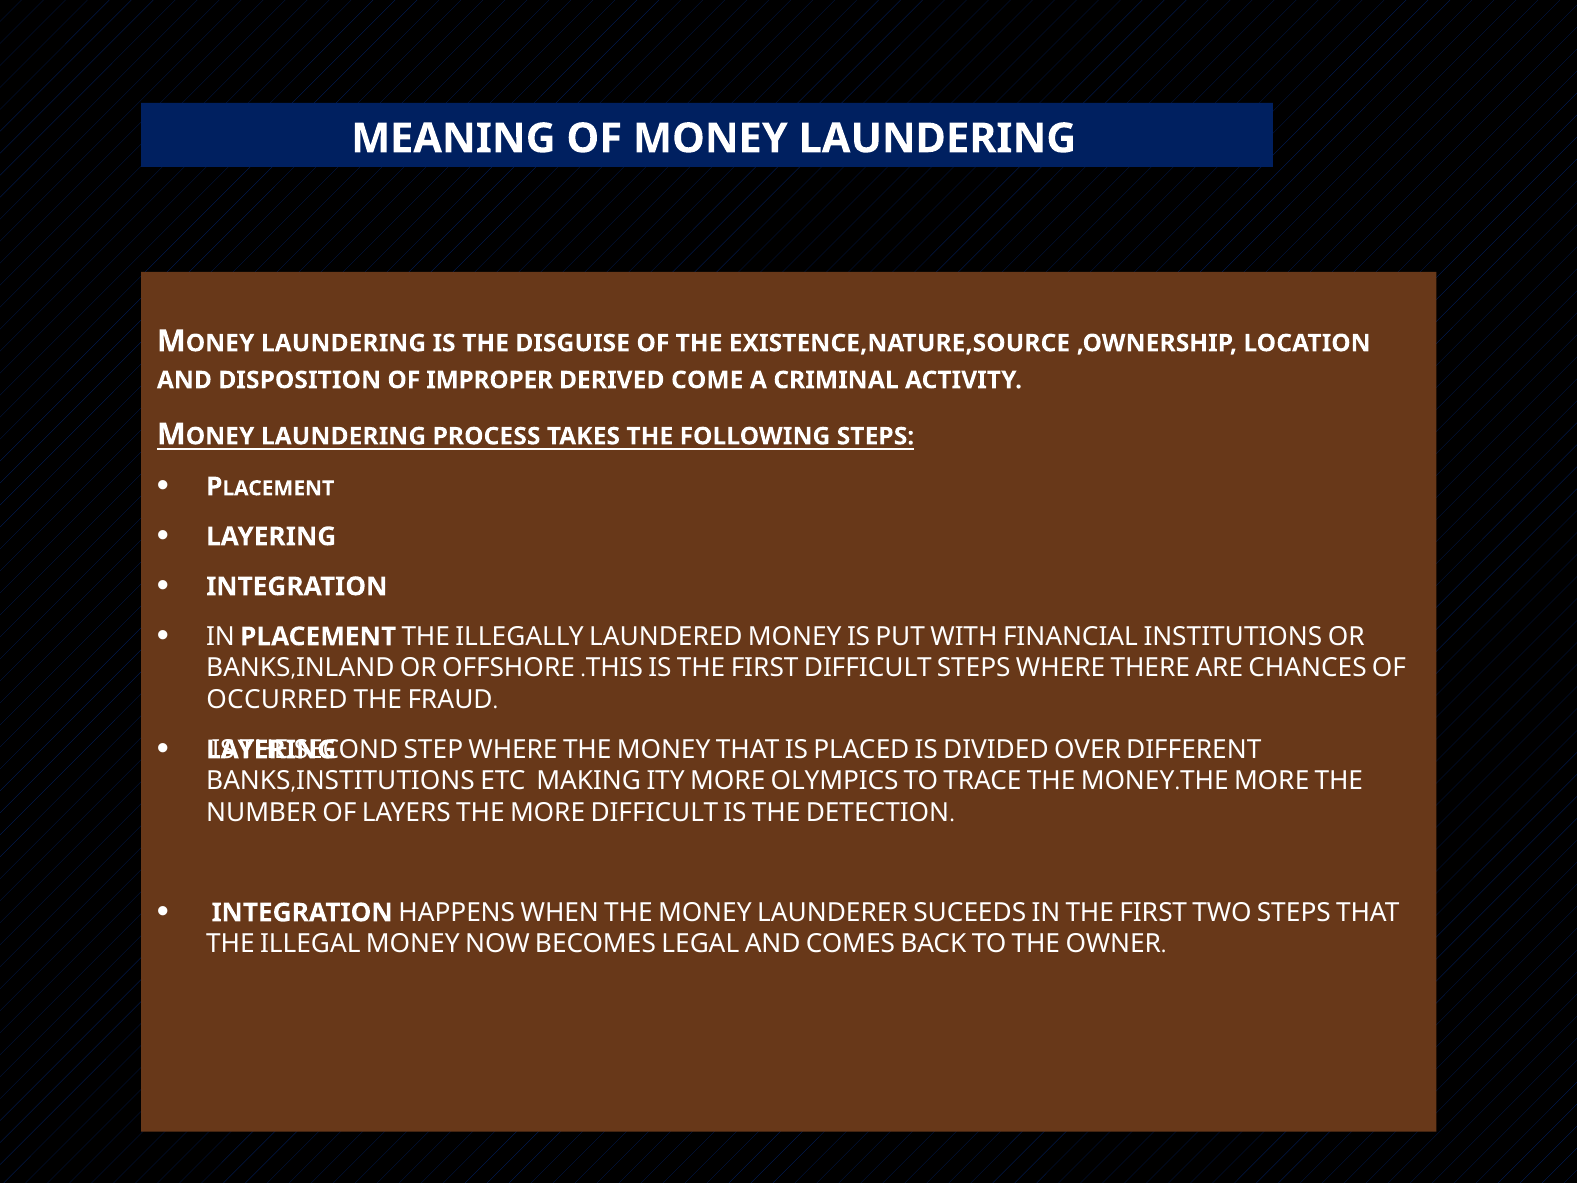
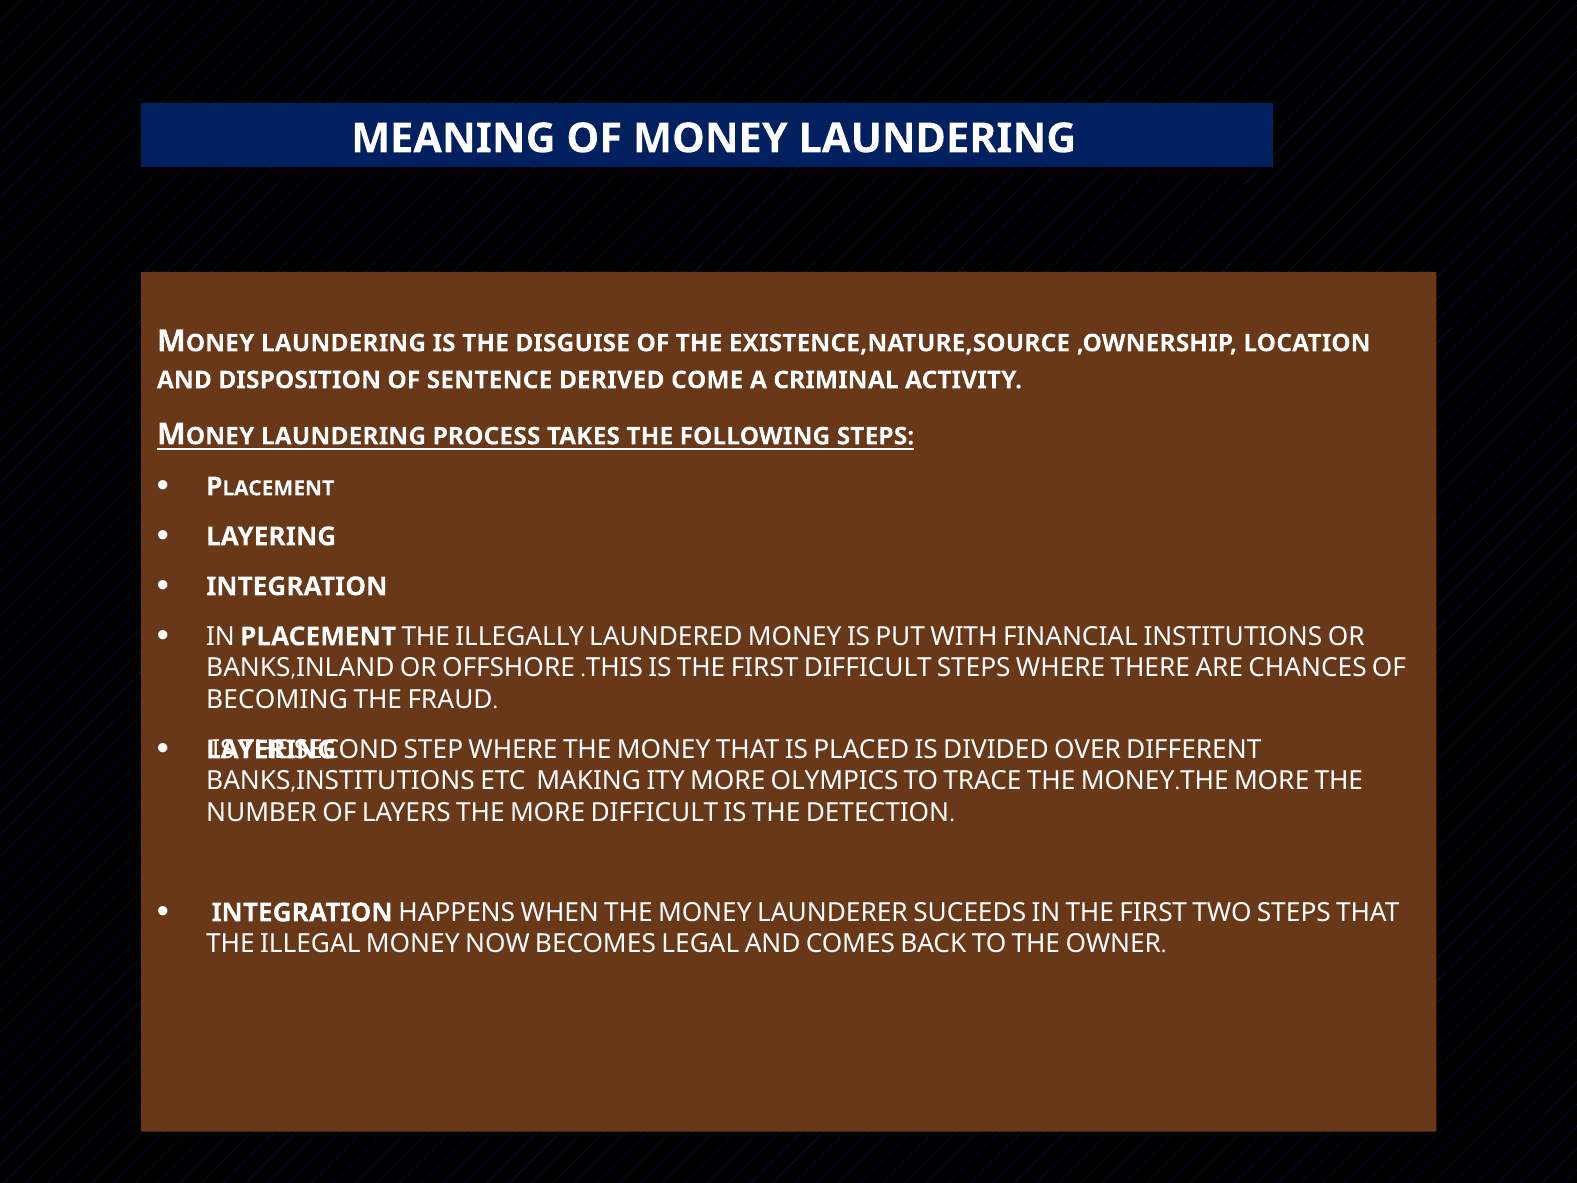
IMPROPER: IMPROPER -> SENTENCE (490, 380)
OCCURRED: OCCURRED -> BECOMING (277, 700)
